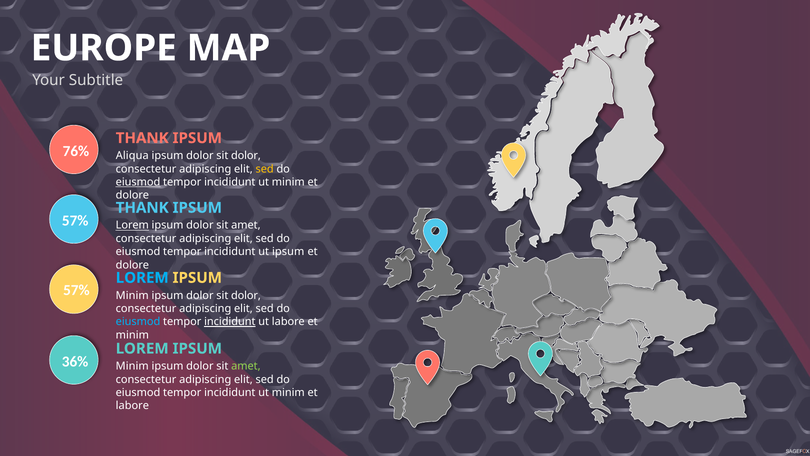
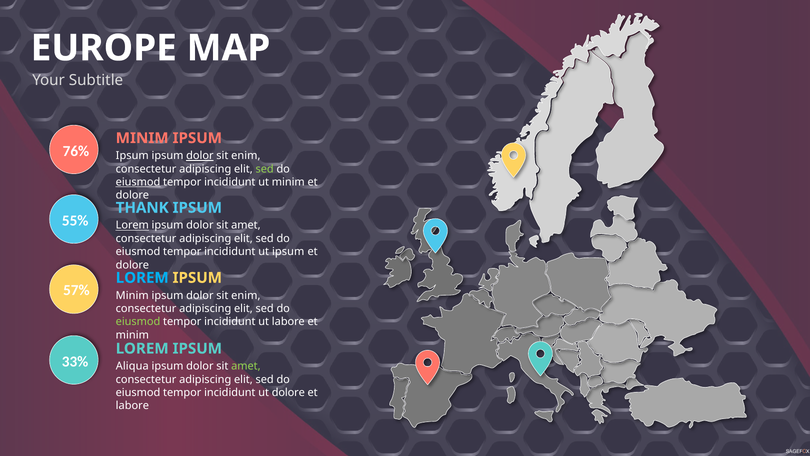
THANK: THANK -> MINIM (142, 138)
Aliqua: Aliqua -> Ipsum (132, 156)
dolor underline: none -> present (200, 156)
dolor: dolor -> enim (246, 156)
sed colour: yellow -> light green (265, 169)
57%: 57% -> 55% (75, 221)
dolor: dolor -> enim (246, 295)
eiusmod colour: light blue -> light green (138, 322)
incididunt underline: present -> none (230, 322)
36%: 36% -> 33% (75, 361)
Minim: Minim -> Aliqua (132, 366)
minim: minim -> dolore (288, 392)
